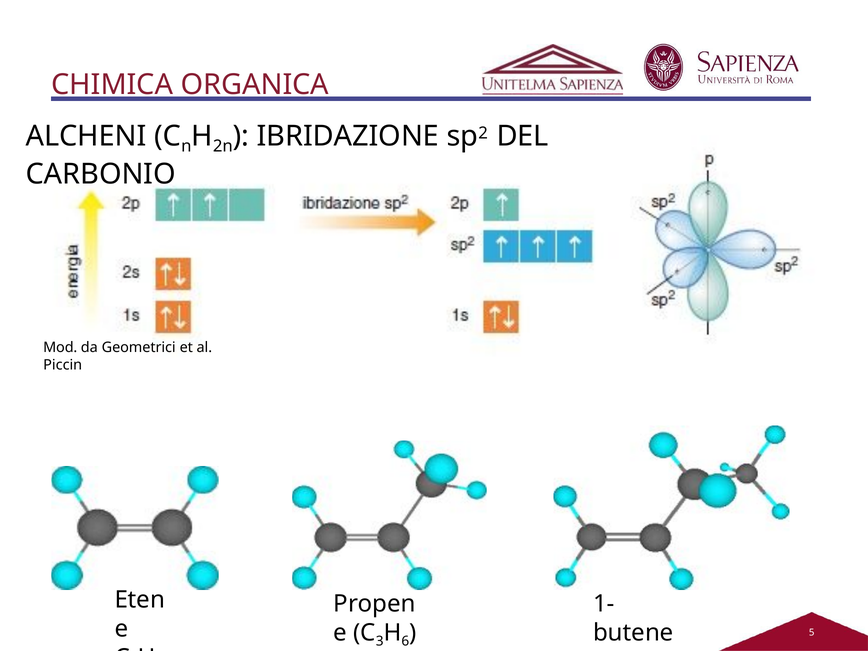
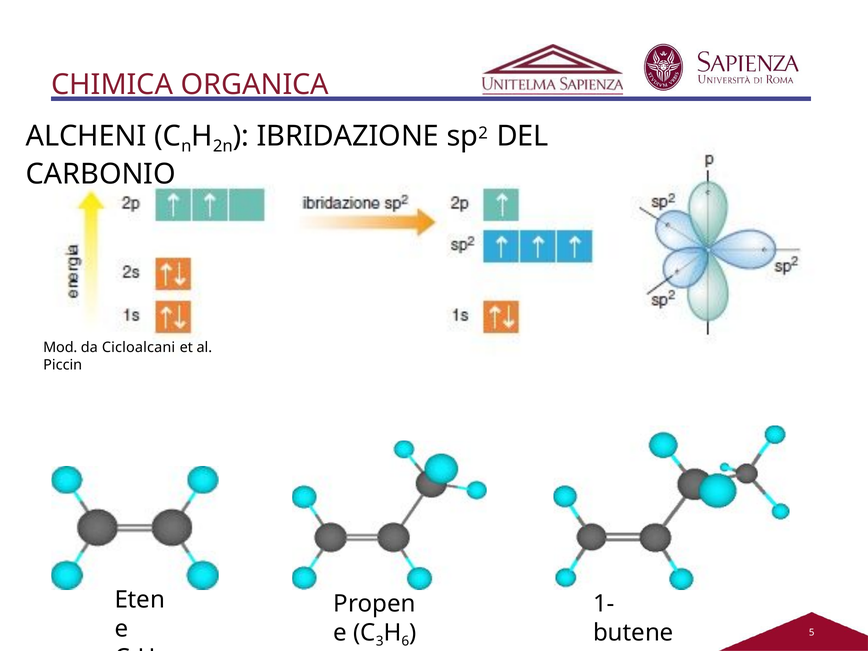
Geometrici: Geometrici -> Cicloalcani (139, 348)
